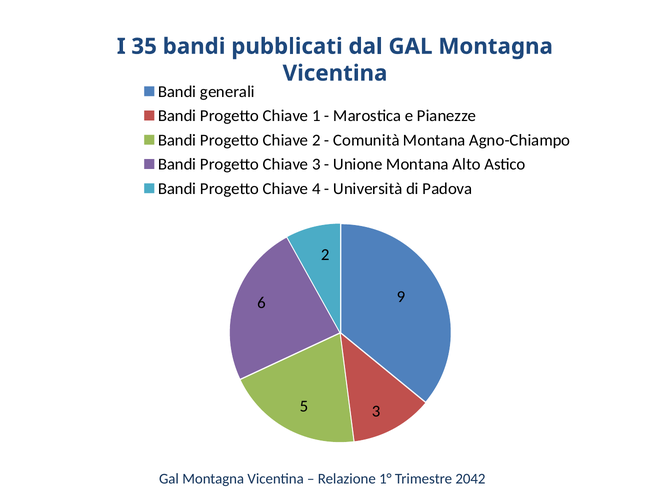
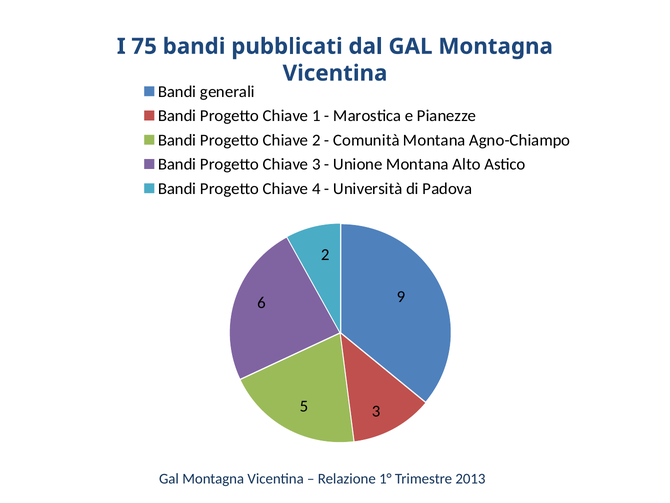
35: 35 -> 75 (144, 46)
2042: 2042 -> 2013 (470, 478)
